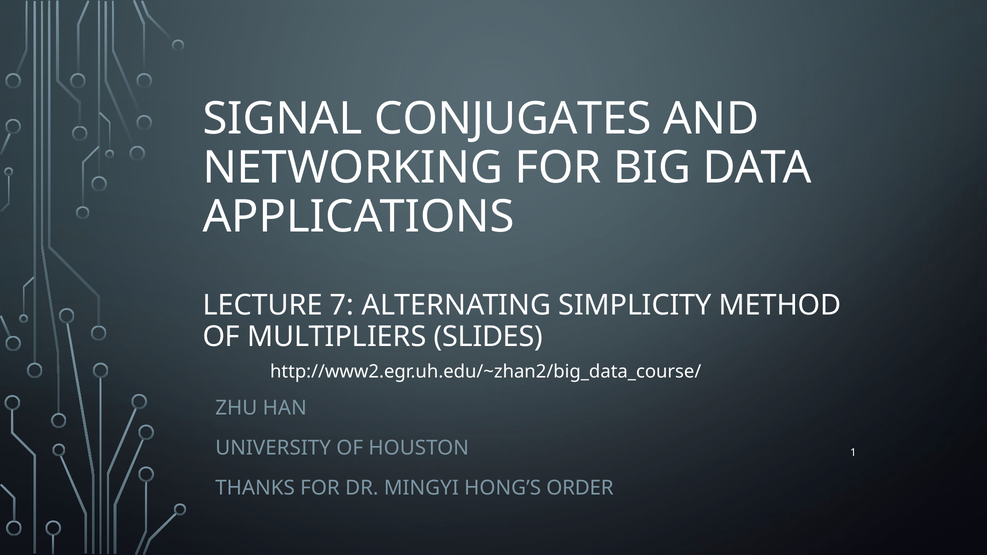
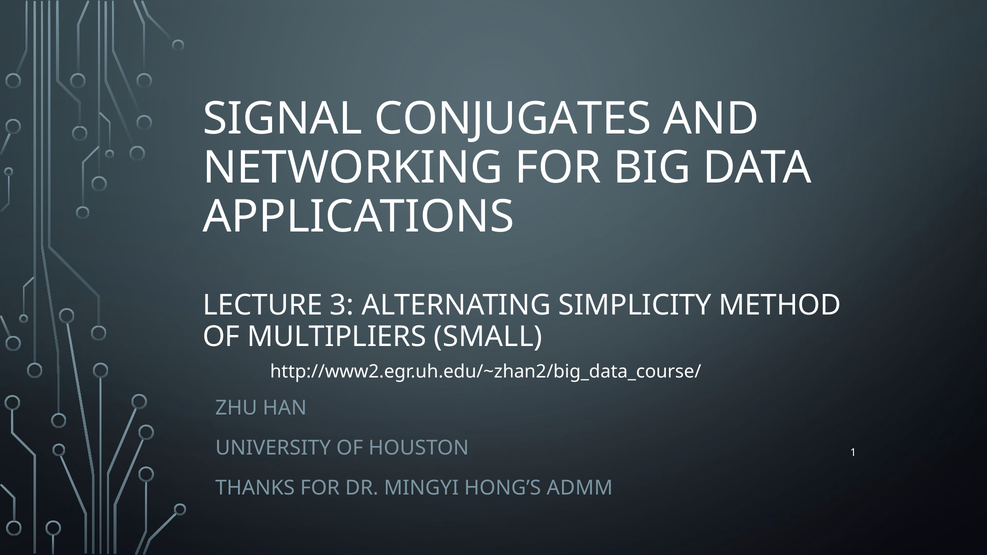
7: 7 -> 3 (342, 306)
SLIDES: SLIDES -> SMALL (488, 337)
ORDER: ORDER -> ADMM (580, 488)
